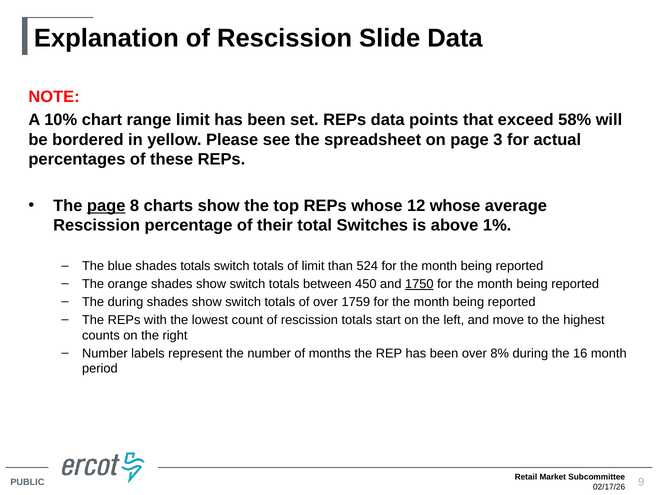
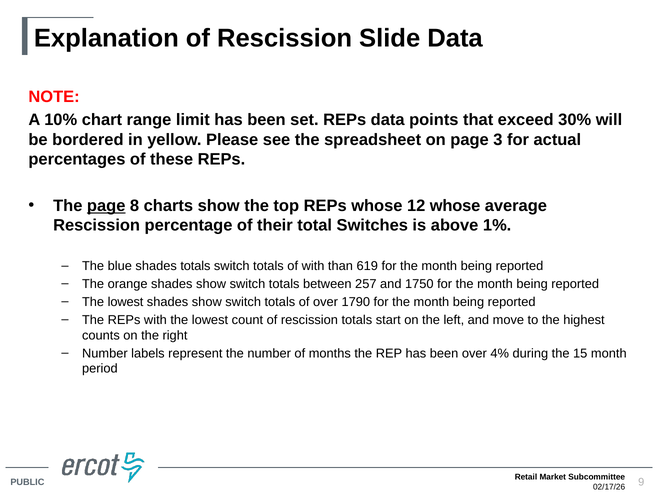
58%: 58% -> 30% (575, 120)
of limit: limit -> with (313, 266)
524: 524 -> 619 (367, 266)
450: 450 -> 257 (366, 283)
1750 underline: present -> none (419, 283)
during: during -> lowest (126, 301)
1759: 1759 -> 1790 (356, 301)
8%: 8% -> 4% (500, 353)
16: 16 -> 15 (580, 353)
